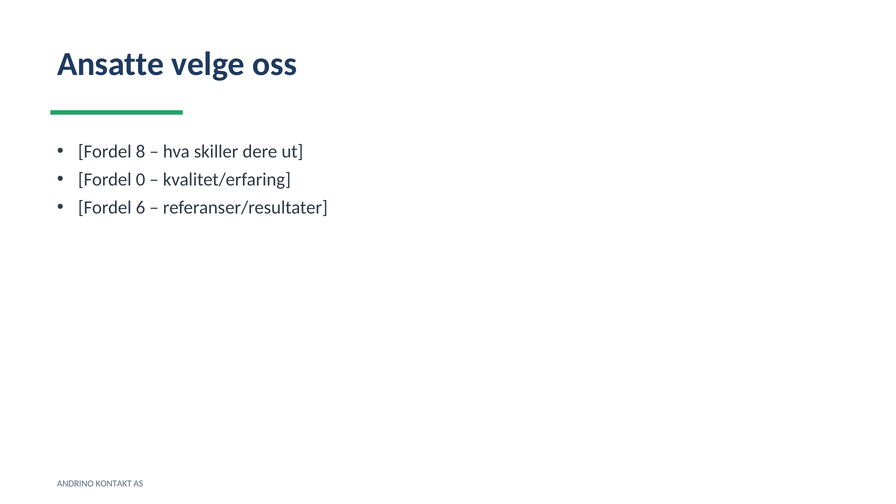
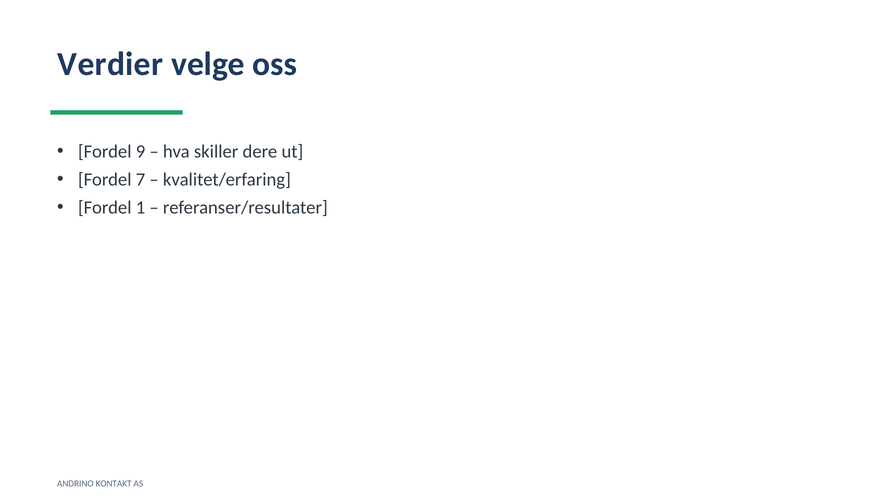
Ansatte: Ansatte -> Verdier (110, 64)
8: 8 -> 9 (141, 152)
0: 0 -> 7 (141, 180)
6: 6 -> 1 (141, 208)
